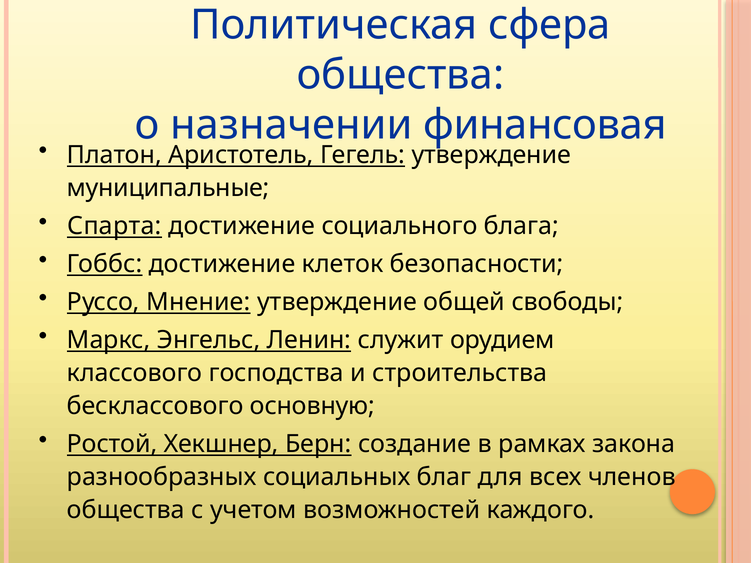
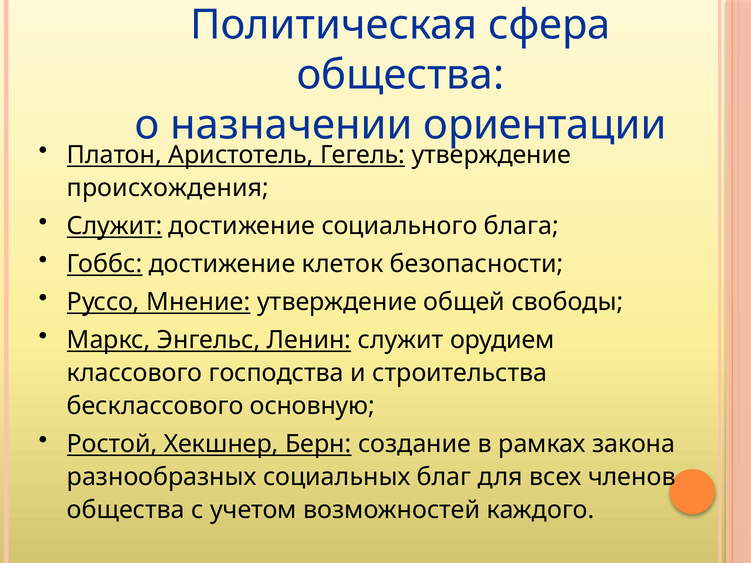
финансовая: финансовая -> ориентации (545, 125)
муниципальные: муниципальные -> происхождения (168, 188)
Спарта: Спарта -> Служит (115, 226)
